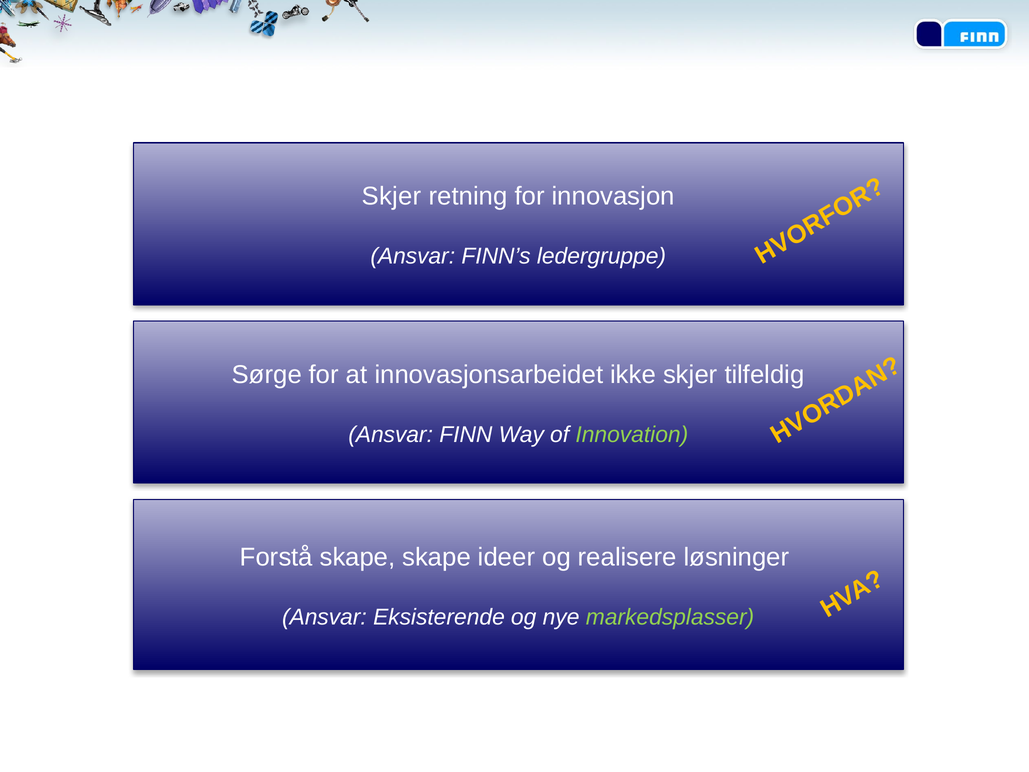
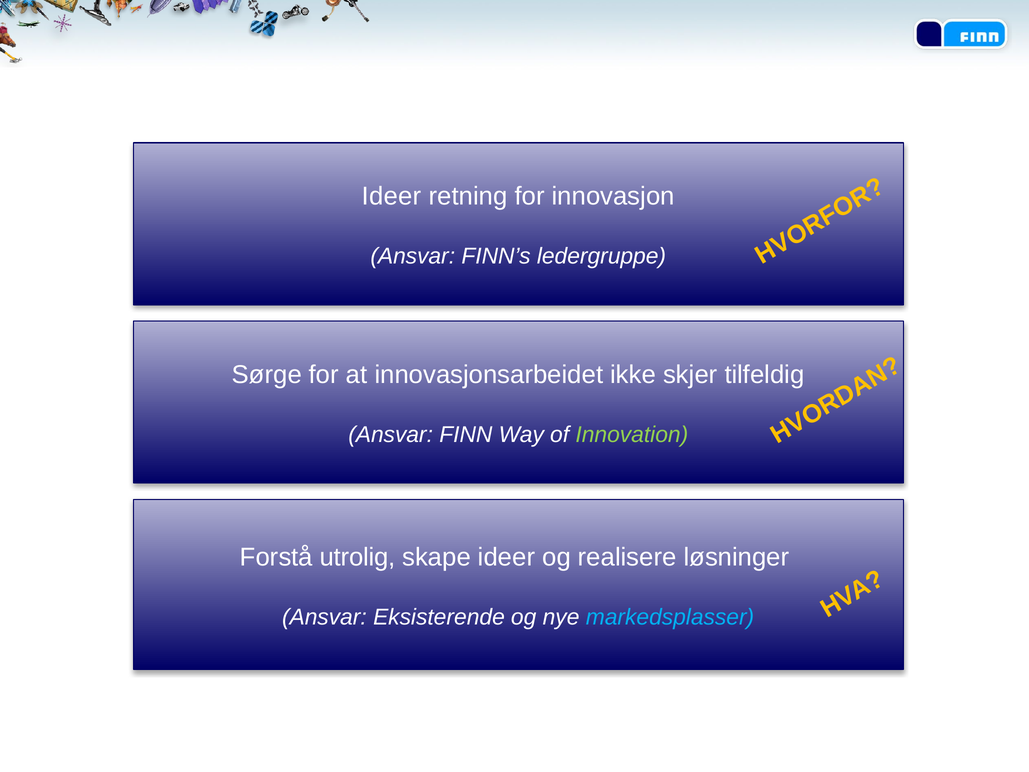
Skjer: Skjer -> Ideer (392, 196)
Forstå skape: skape -> utrolig (358, 557)
markedsplasser colour: light green -> light blue (670, 617)
